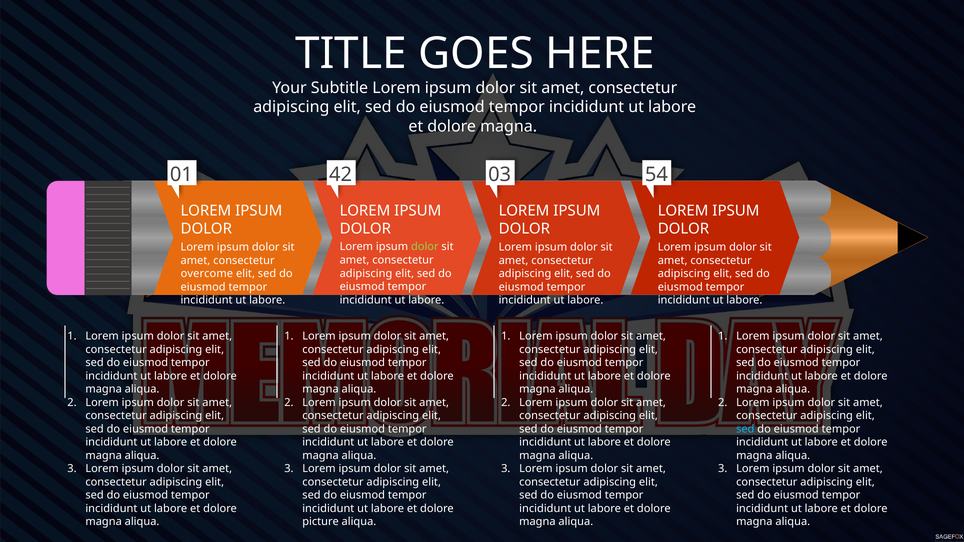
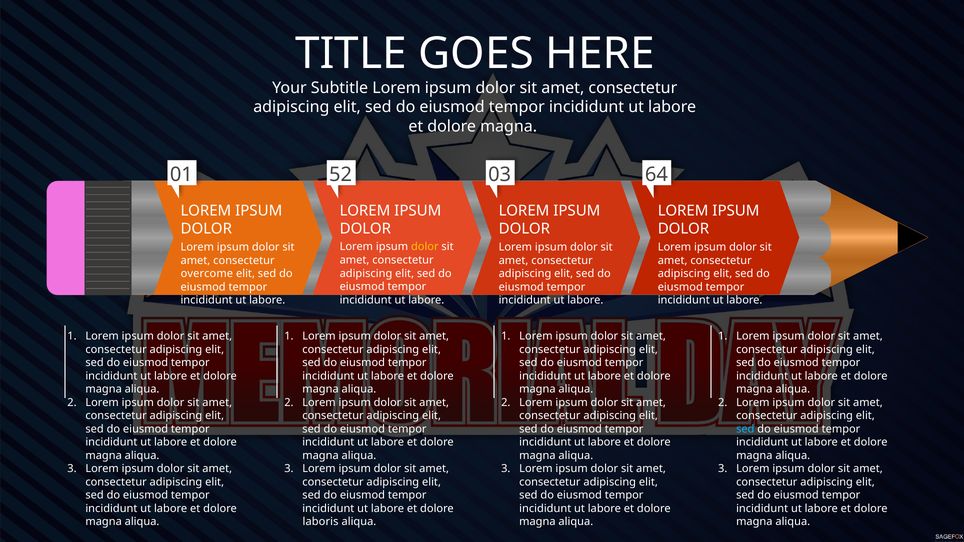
42: 42 -> 52 (341, 175)
54: 54 -> 64 (656, 175)
dolor colour: light green -> yellow (425, 247)
picture: picture -> laboris (321, 522)
